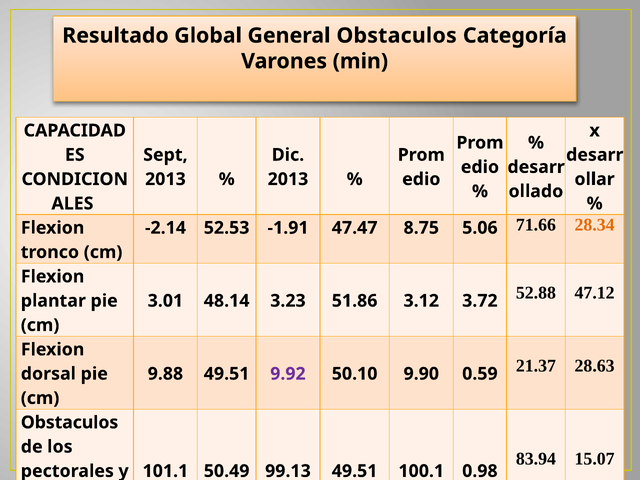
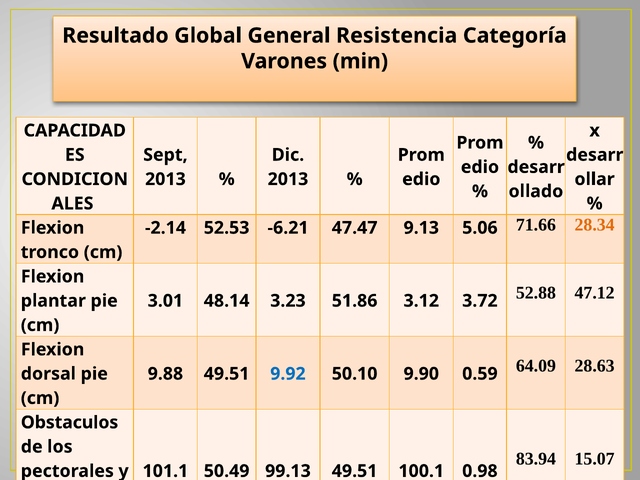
General Obstaculos: Obstaculos -> Resistencia (397, 36)
-1.91: -1.91 -> -6.21 (288, 228)
8.75: 8.75 -> 9.13 (421, 228)
21.37: 21.37 -> 64.09 (536, 366)
9.92 colour: purple -> blue (288, 374)
